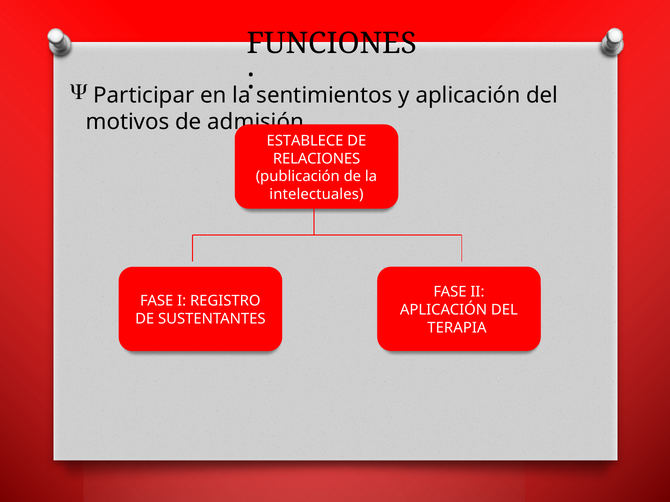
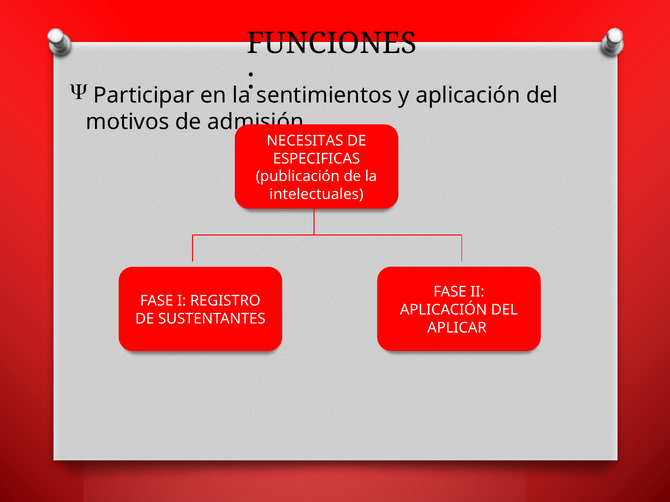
ESTABLECE: ESTABLECE -> NECESITAS (305, 141)
RELACIONES: RELACIONES -> ESPECIFICAS (317, 159)
TERAPIA: TERAPIA -> APLICAR (457, 328)
